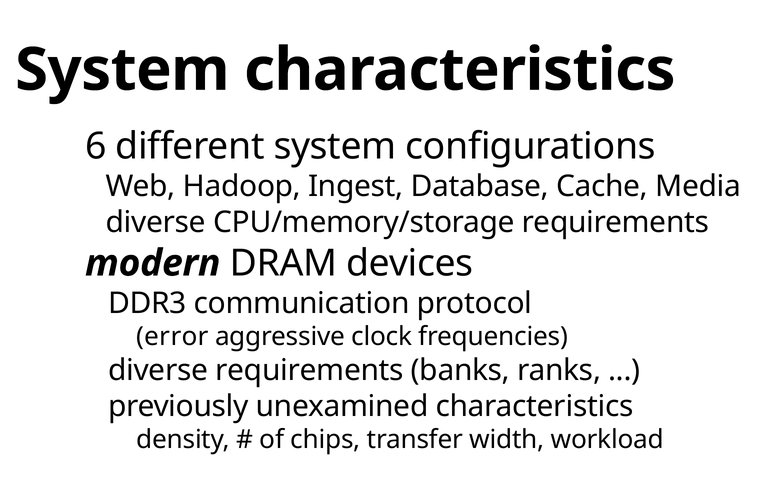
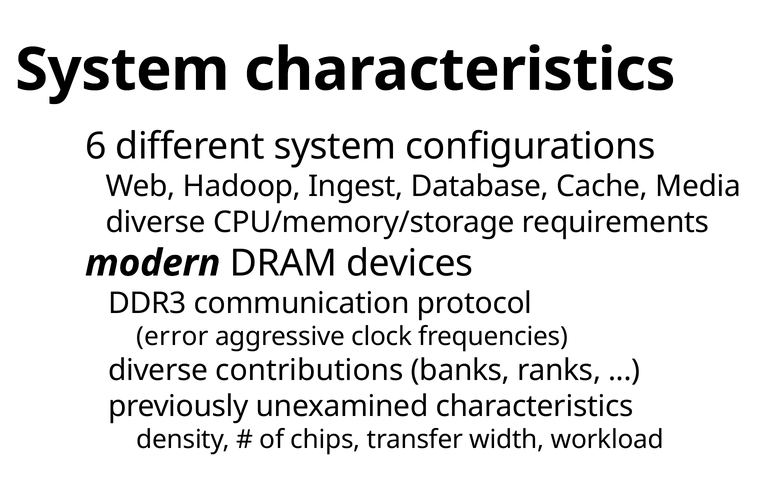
requirements: requirements -> contributions (309, 371)
